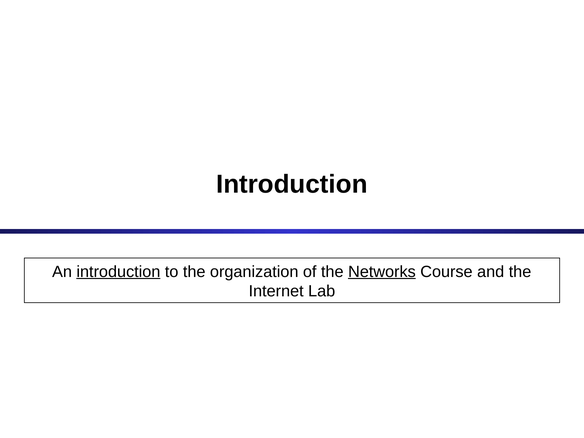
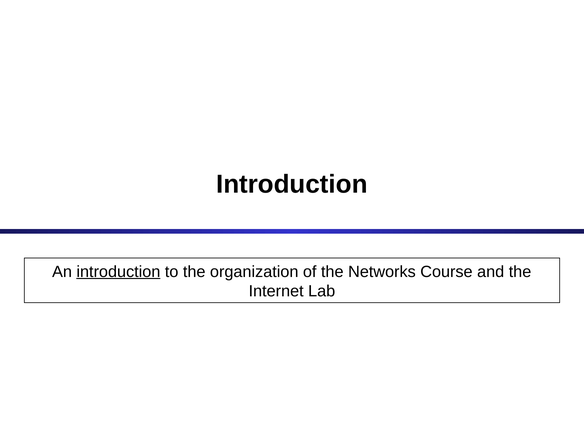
Networks underline: present -> none (382, 272)
